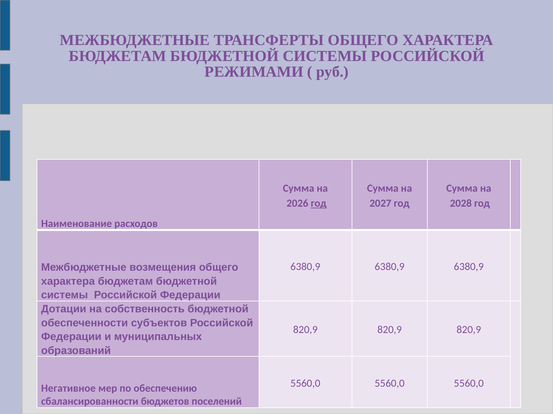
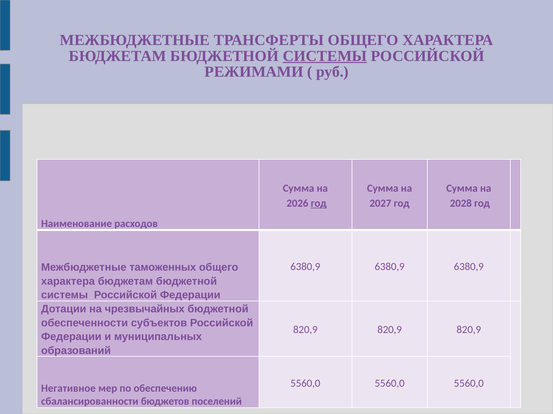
СИСТЕМЫ underline: none -> present (325, 56)
возмещения: возмещения -> таможенных (163, 268)
собственность: собственность -> чрезвычайных (145, 310)
